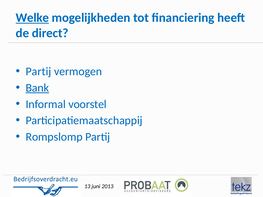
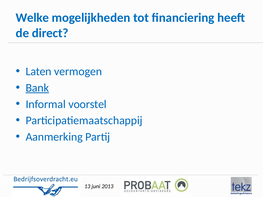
Welke underline: present -> none (32, 18)
Partij: Partij -> Laten (39, 72)
Rompslomp: Rompslomp -> Aanmerking (54, 137)
